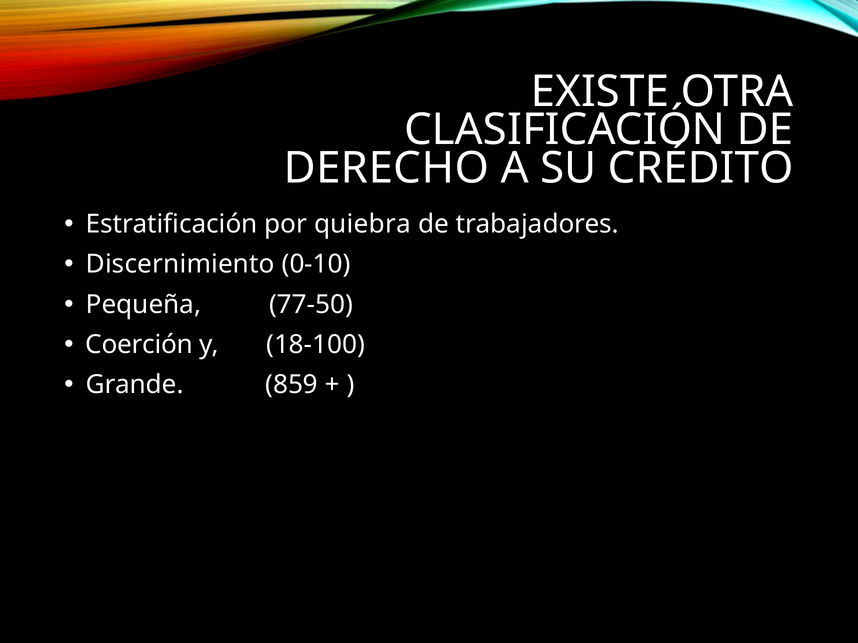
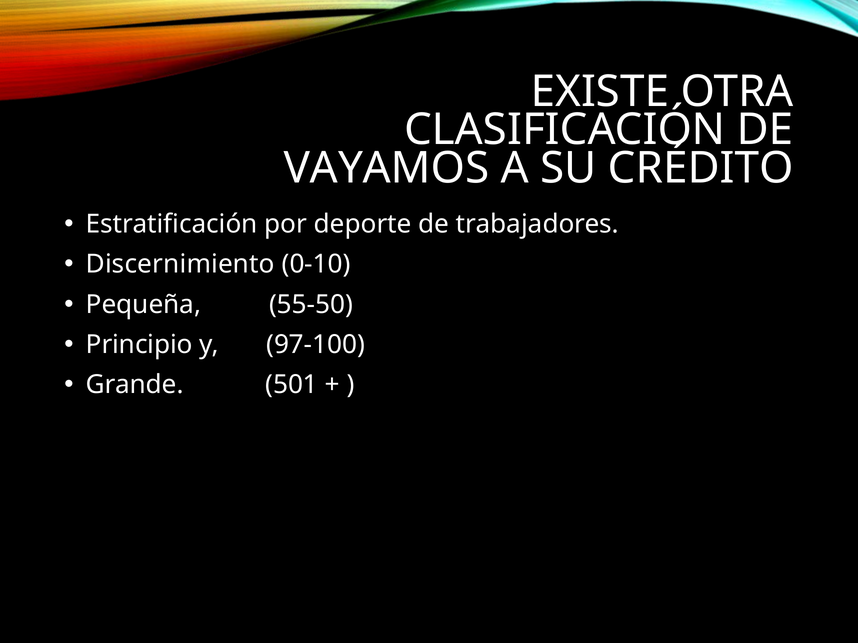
DERECHO: DERECHO -> VAYAMOS (386, 168)
quiebra: quiebra -> deporte (363, 224)
77-50: 77-50 -> 55-50 (311, 305)
Coerción: Coerción -> Principio (139, 345)
18-100: 18-100 -> 97-100 (316, 345)
859: 859 -> 501 (292, 385)
